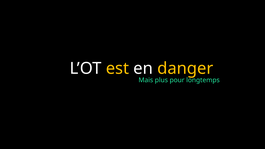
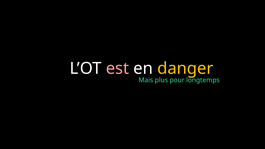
est colour: yellow -> pink (117, 69)
